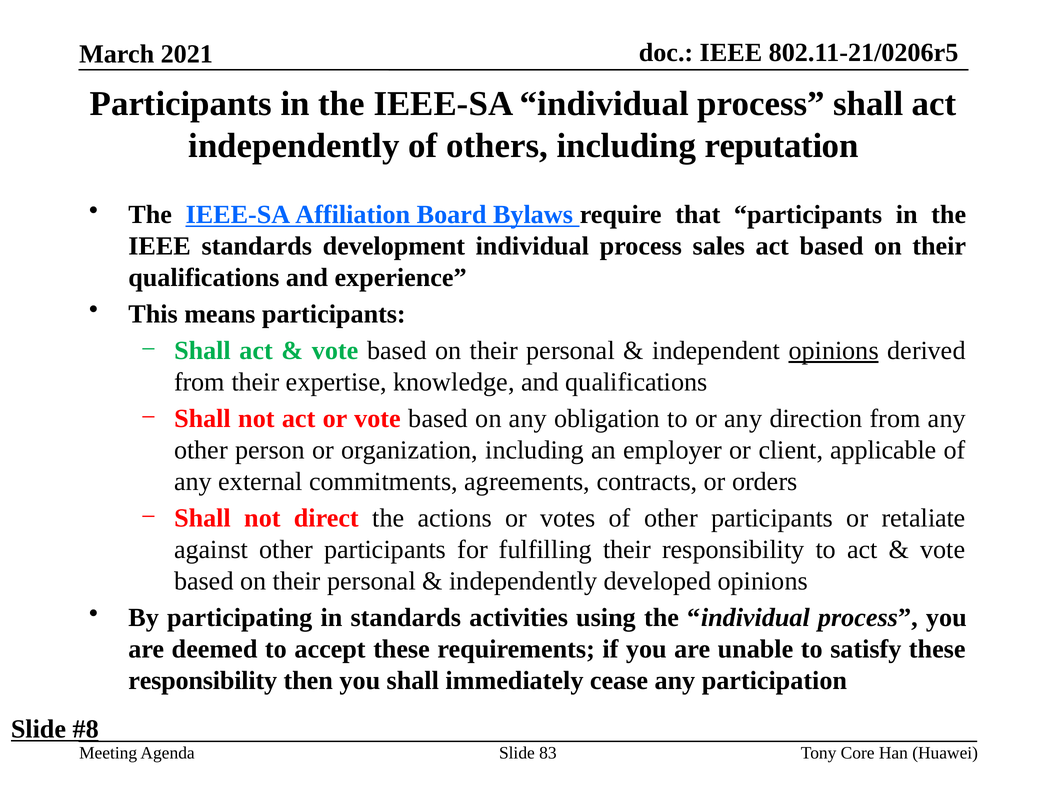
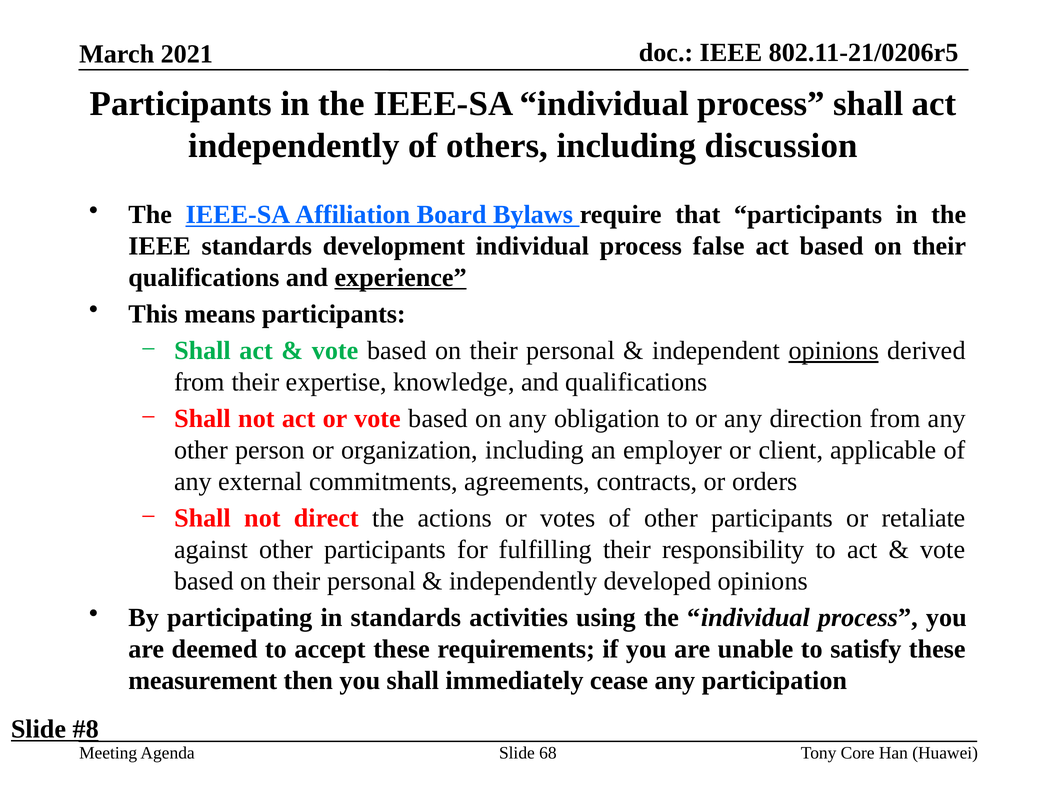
reputation: reputation -> discussion (781, 146)
sales: sales -> false (719, 246)
experience underline: none -> present (401, 278)
responsibility: responsibility -> measurement (203, 681)
83: 83 -> 68 (548, 753)
